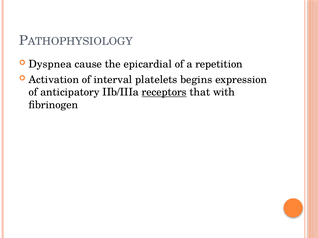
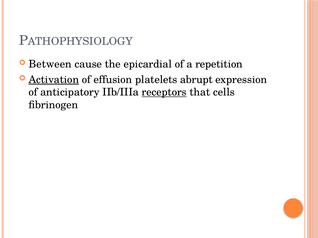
Dyspnea: Dyspnea -> Between (50, 64)
Activation underline: none -> present (54, 80)
interval: interval -> effusion (113, 80)
begins: begins -> abrupt (196, 80)
with: with -> cells (224, 92)
